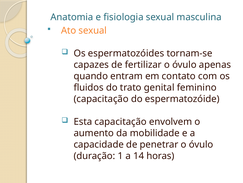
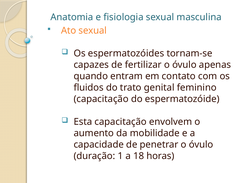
14: 14 -> 18 (139, 155)
